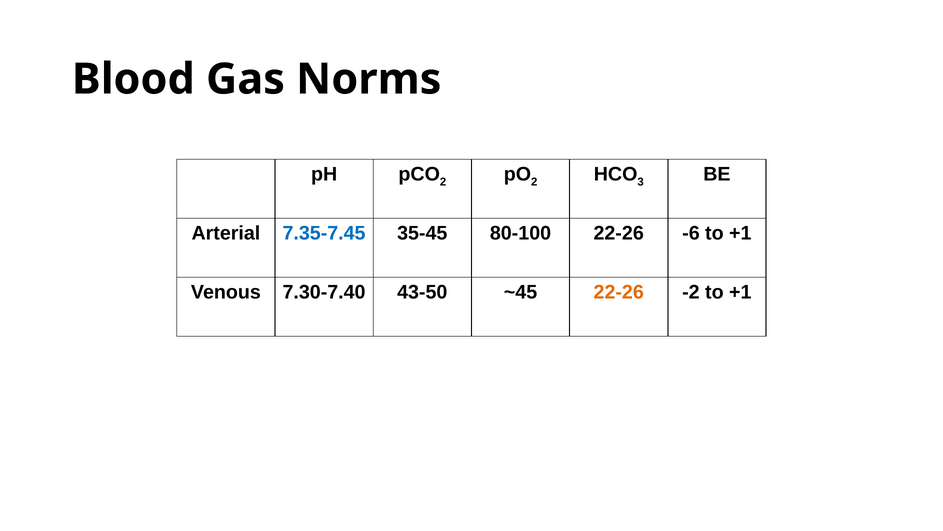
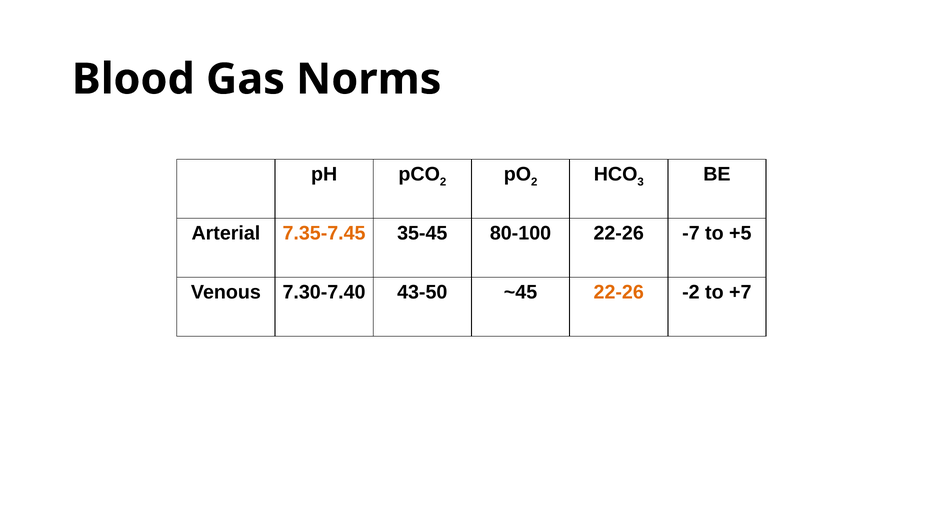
7.35-7.45 colour: blue -> orange (324, 233)
-6: -6 -> -7 (691, 233)
+1: +1 -> +5 (740, 233)
-2 to +1: +1 -> +7 (740, 292)
